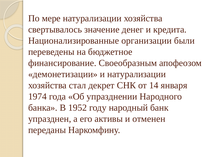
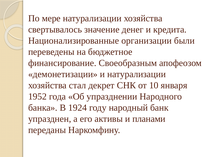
14: 14 -> 10 (154, 85)
1974: 1974 -> 1952 (37, 96)
1952: 1952 -> 1924 (78, 107)
отменен: отменен -> планами (149, 119)
